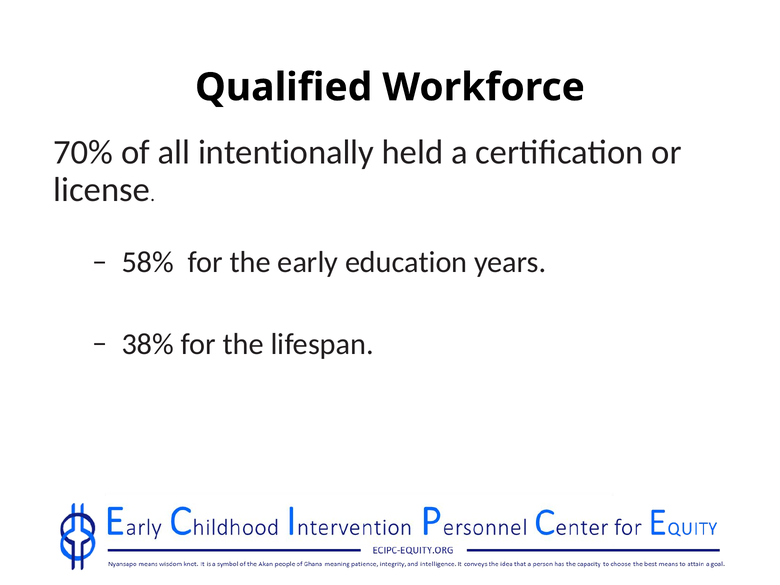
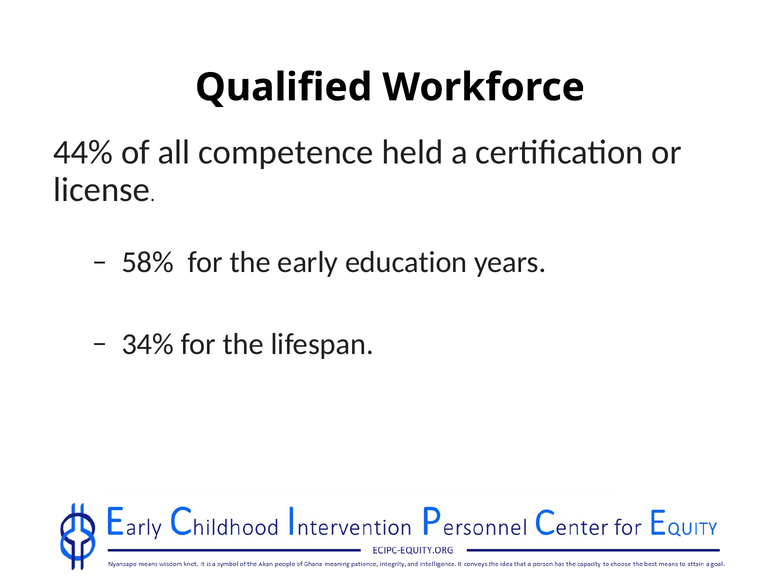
70%: 70% -> 44% (83, 152)
intentionally: intentionally -> competence (286, 152)
38%: 38% -> 34% (148, 344)
